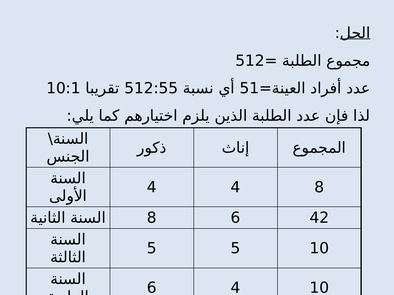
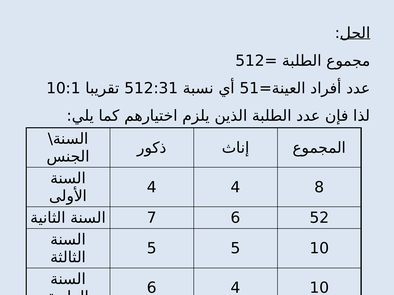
512:55: 512:55 -> 512:31 (151, 88)
8: 8 -> 7 (152, 218)
42: 42 -> 52 (319, 218)
